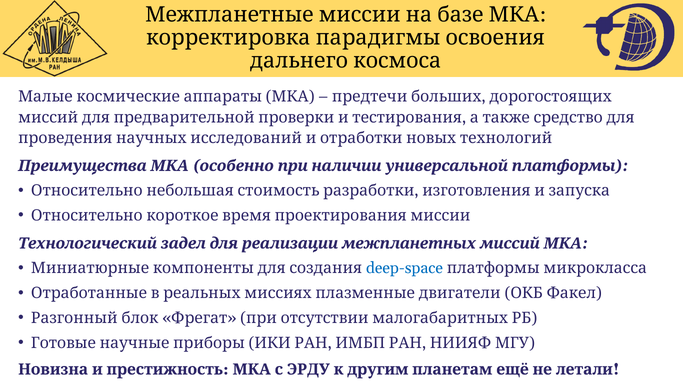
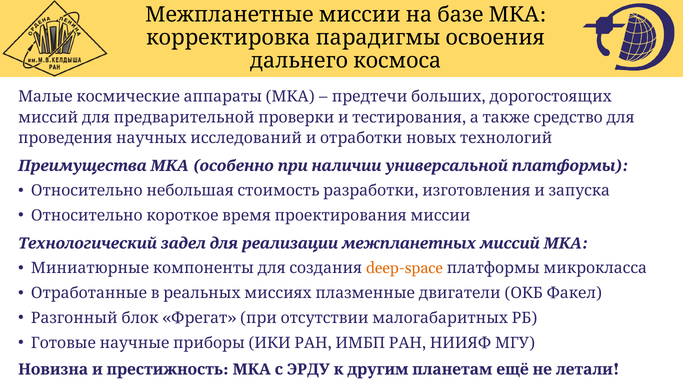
deep-space colour: blue -> orange (404, 268)
